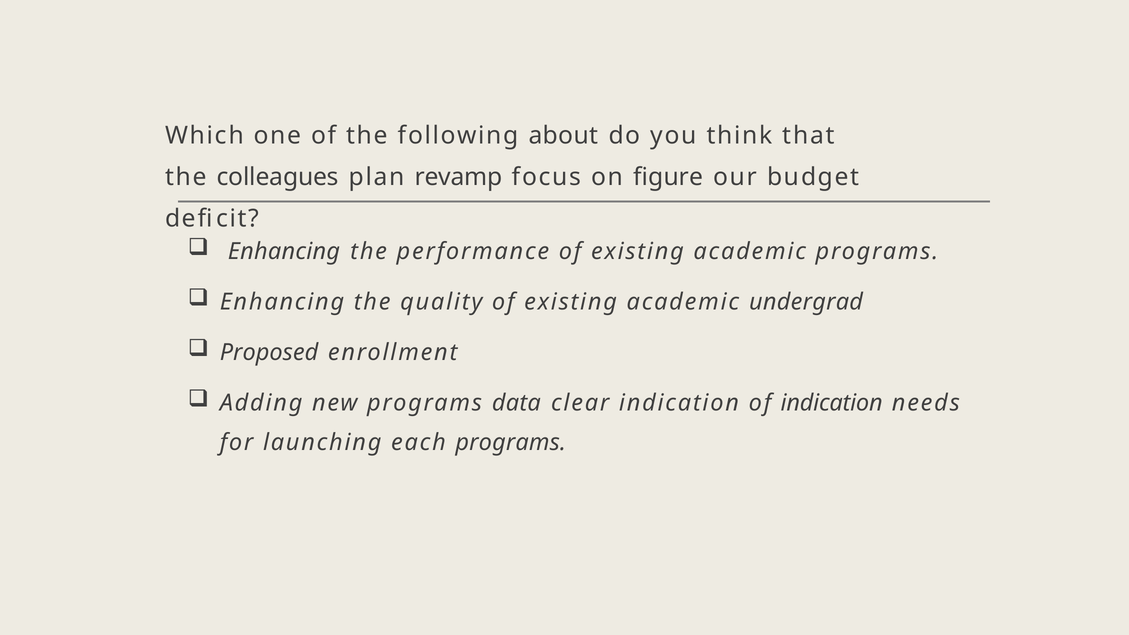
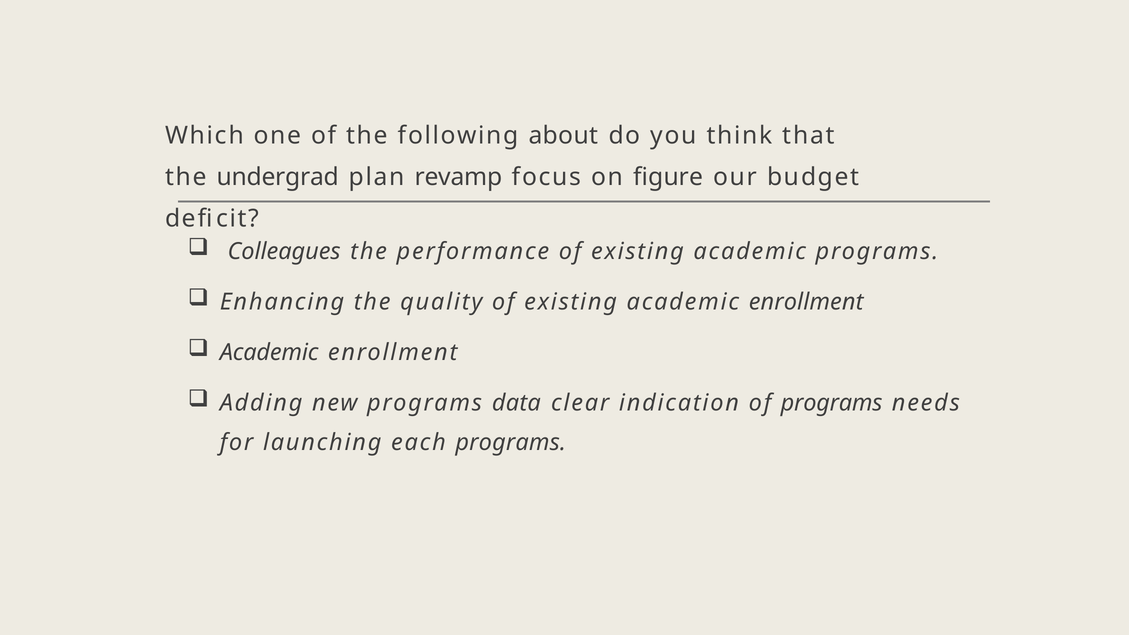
colleagues: colleagues -> undergrad (278, 177)
Enhancing: Enhancing -> Colleagues (284, 251)
existing academic undergrad: undergrad -> enrollment (806, 302)
Proposed: Proposed -> Academic (269, 352)
of indication: indication -> programs (832, 403)
